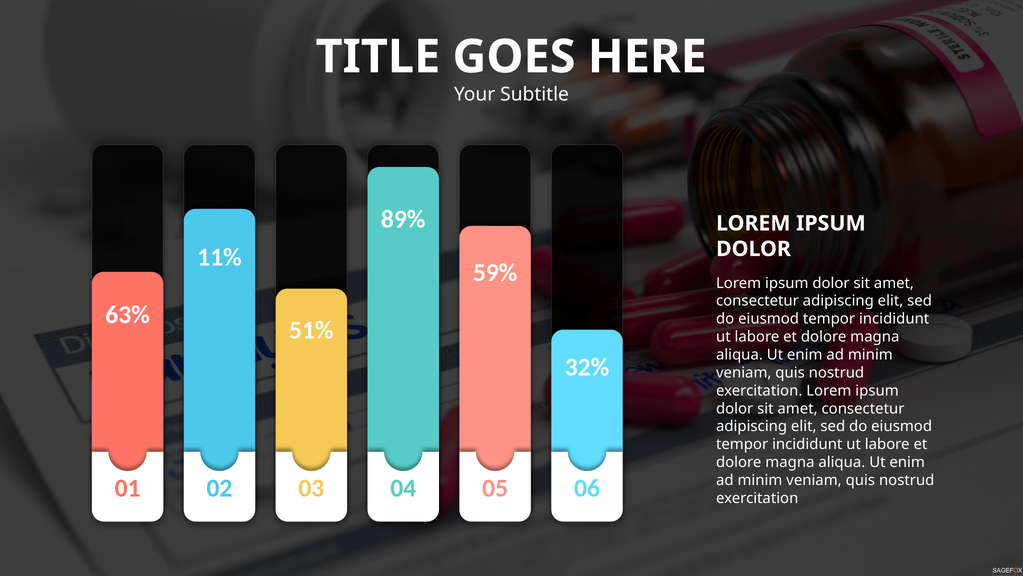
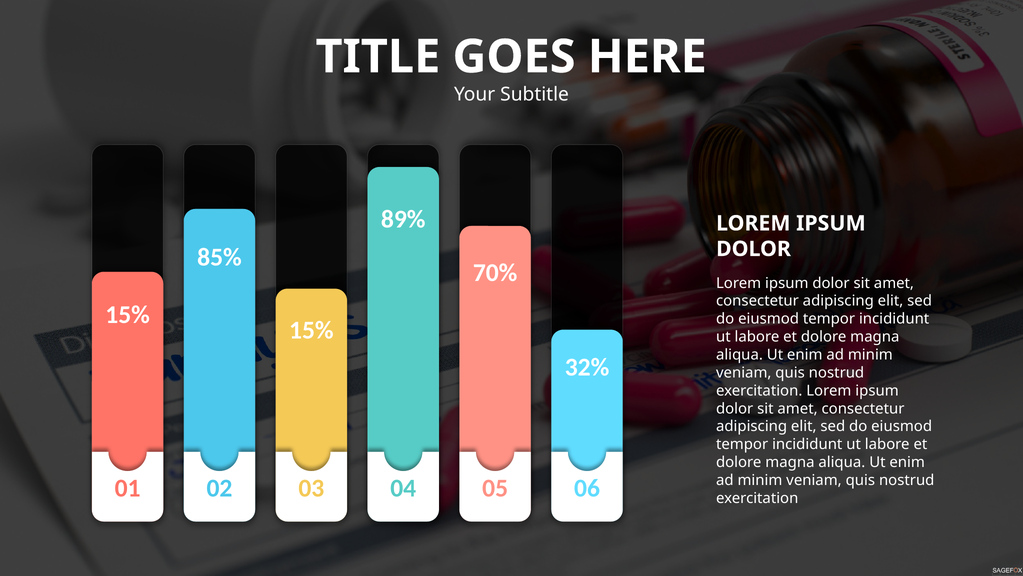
11%: 11% -> 85% (219, 257)
59%: 59% -> 70% (495, 273)
63%: 63% -> 15% (128, 314)
51%: 51% -> 15% (311, 330)
